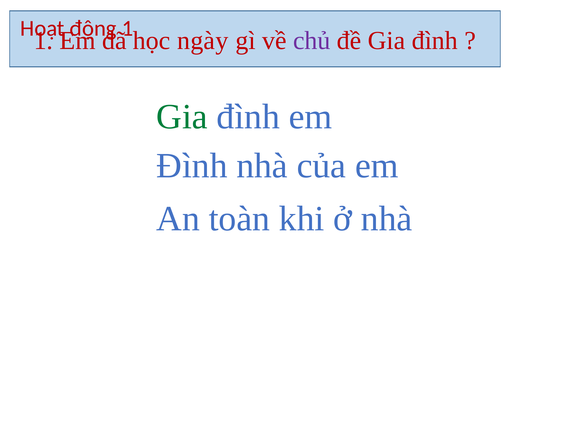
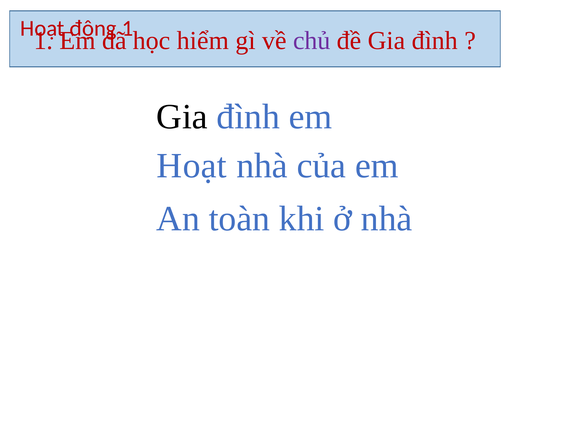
ngày: ngày -> hiểm (203, 41)
Gia colour: green -> black (182, 117)
Đình: Đình -> Hoạt (192, 166)
